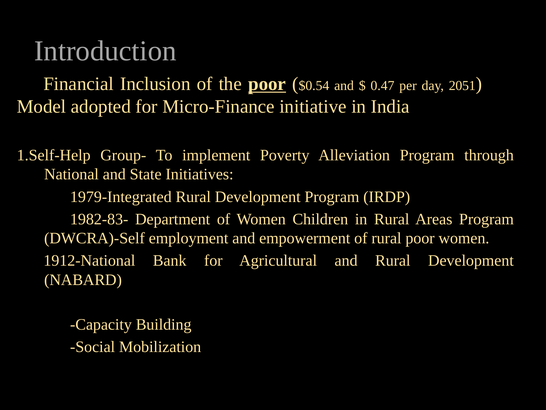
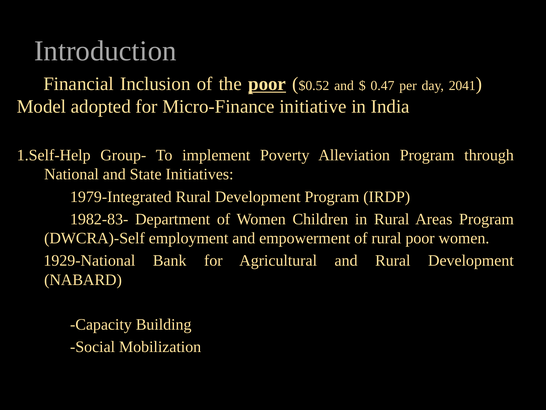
$0.54: $0.54 -> $0.52 (314, 86)
2051: 2051 -> 2041 (462, 86)
1912-National: 1912-National -> 1929-National (89, 260)
